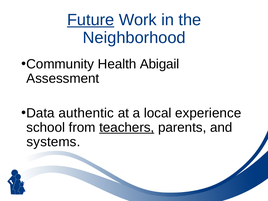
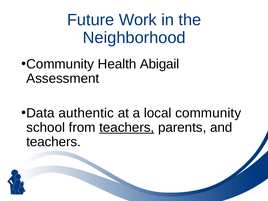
Future underline: present -> none (91, 20)
local experience: experience -> community (208, 113)
systems: systems -> teachers (54, 142)
